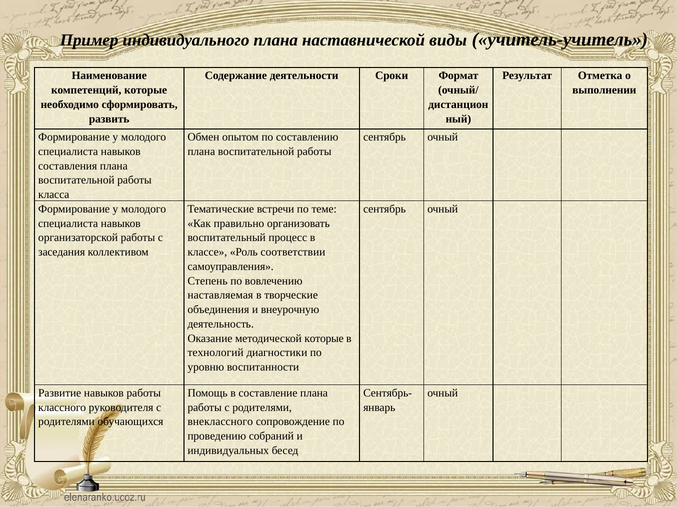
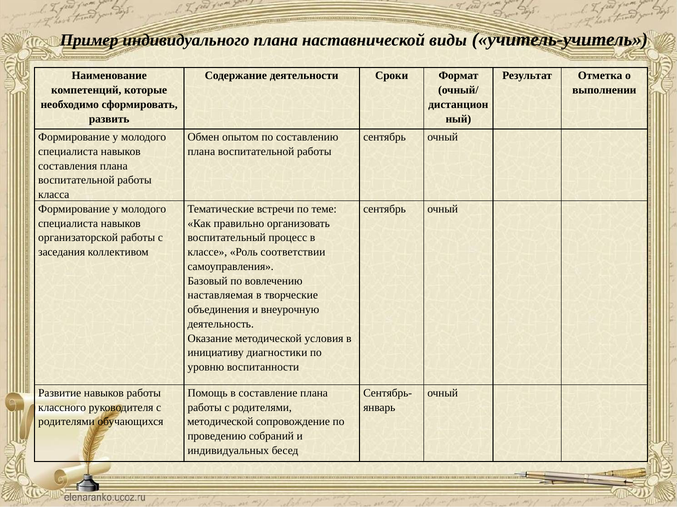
Степень: Степень -> Базовый (208, 281)
методической которые: которые -> условия (324, 339)
технологий: технологий -> инициативу (216, 353)
внеклассного: внеклассного -> методической (220, 422)
